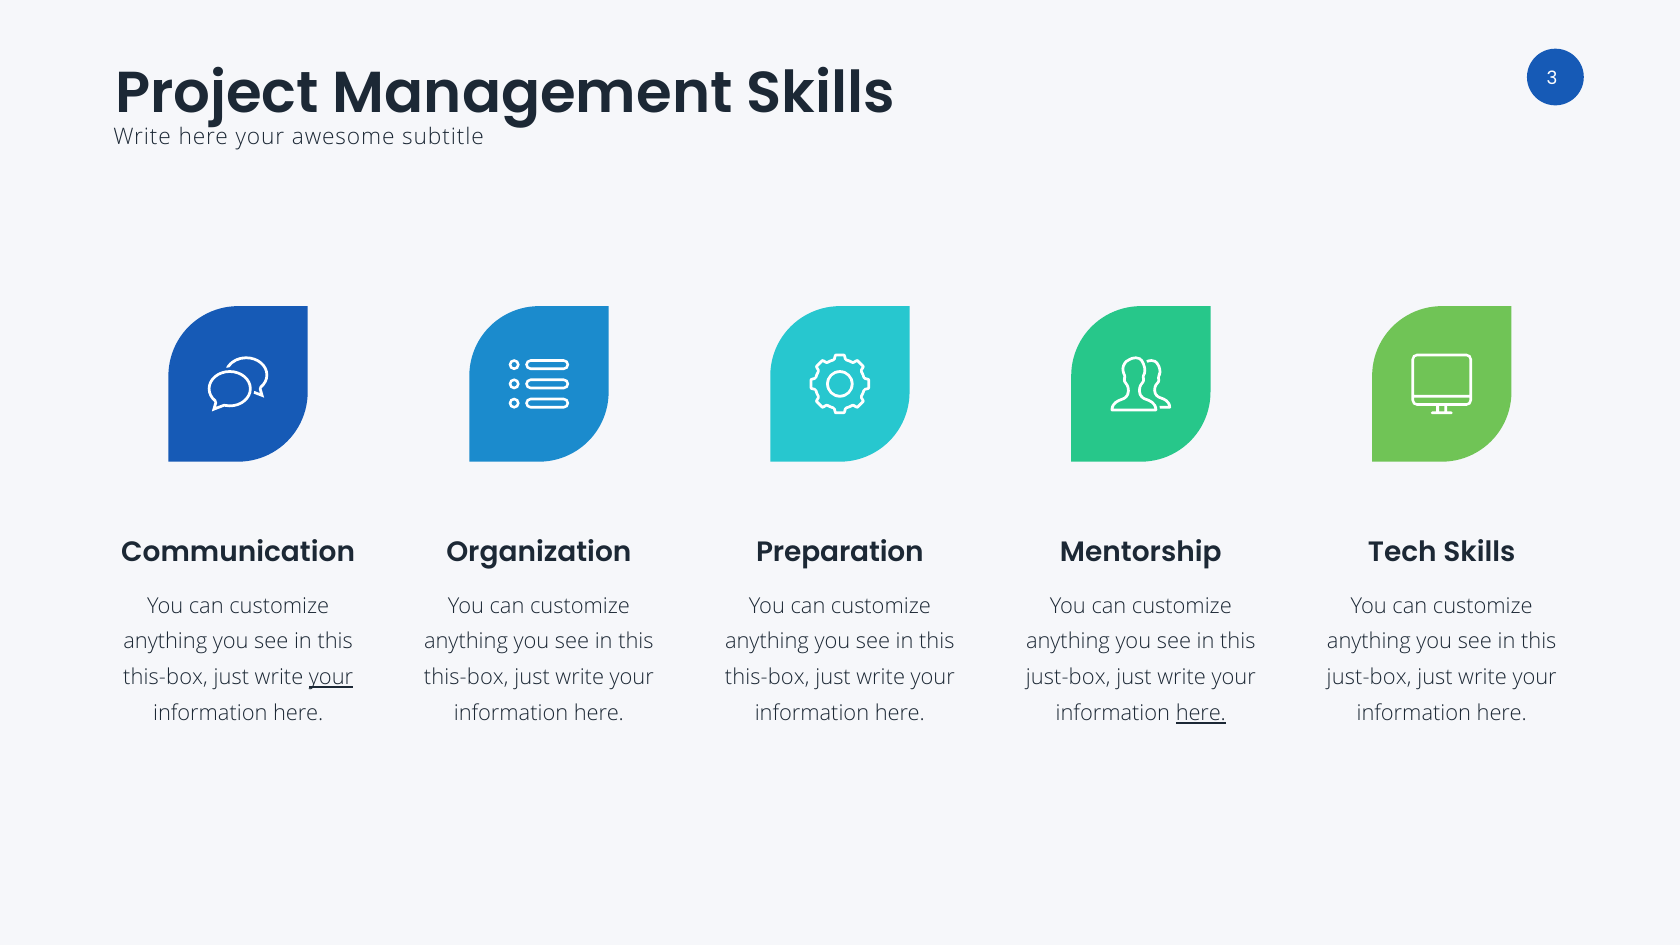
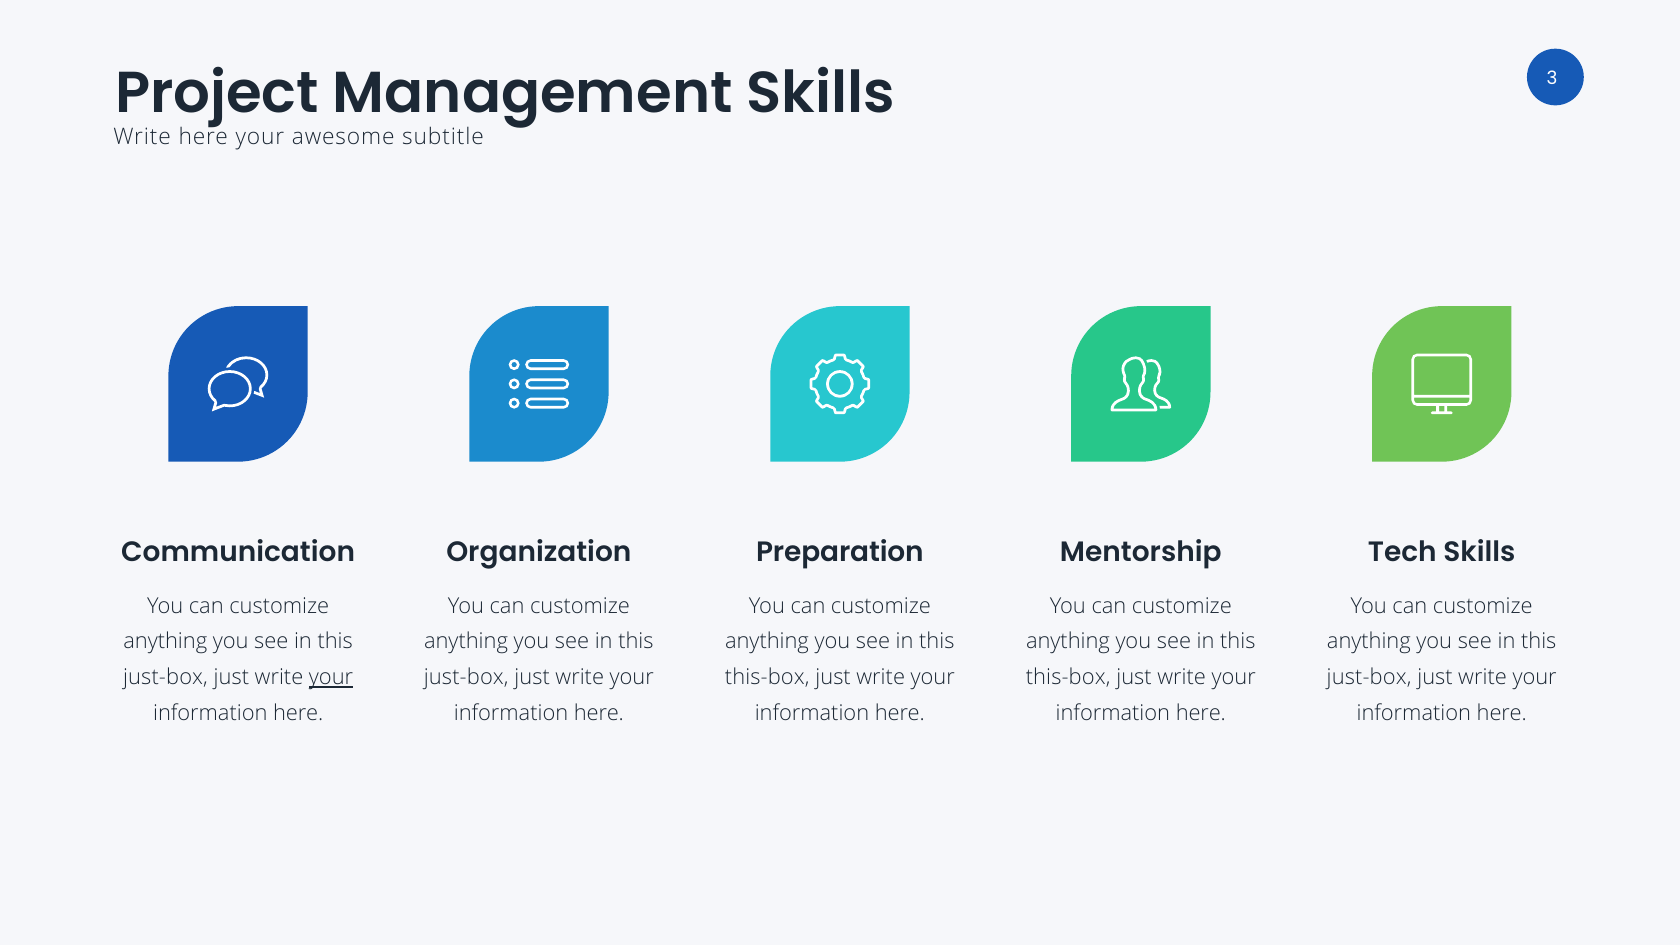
this-box: this-box -> just-box (166, 678)
this-box: this-box -> just-box (466, 678)
just-box: just-box -> this-box (1068, 678)
here underline: present -> none (1201, 714)
